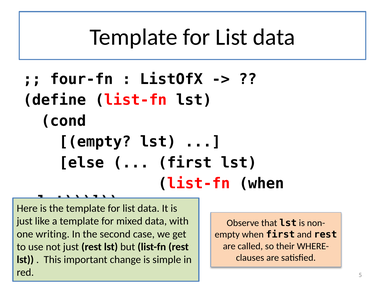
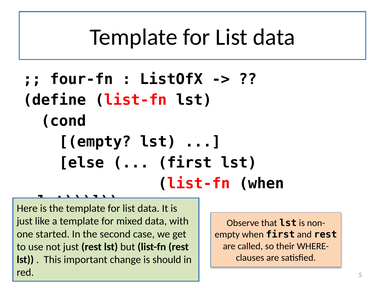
writing: writing -> started (53, 235)
simple: simple -> should (167, 260)
